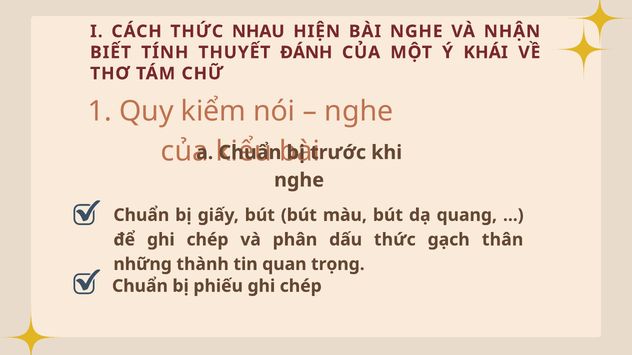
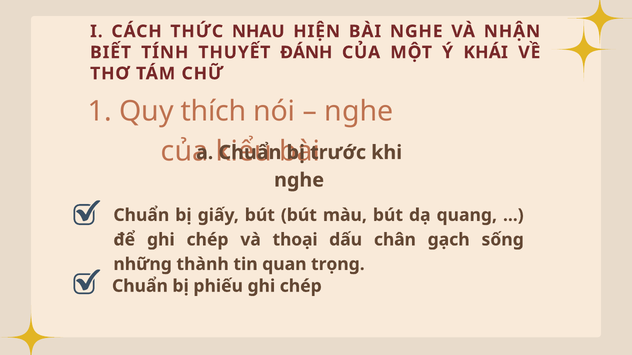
kiểm: kiểm -> thích (213, 111)
phân: phân -> thoại (295, 240)
thức: thức -> chân (395, 240)
thân: thân -> sống (503, 240)
